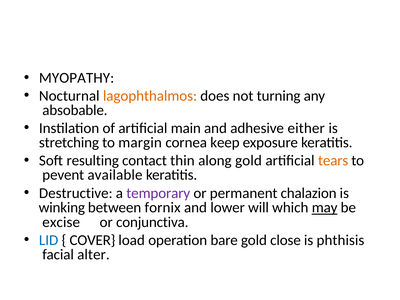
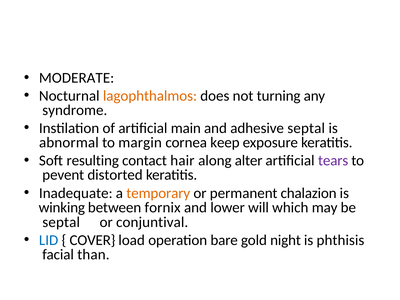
MYOPATHY: MYOPATHY -> MODERATE (77, 78)
absobable: absobable -> syndrome (75, 110)
adhesive either: either -> septal (306, 128)
stretching: stretching -> abnormal (69, 143)
thin: thin -> hair (182, 161)
along gold: gold -> alter (249, 161)
tears colour: orange -> purple (333, 161)
available: available -> distorted (115, 175)
Destructive: Destructive -> Inadequate (76, 193)
temporary colour: purple -> orange (158, 193)
may underline: present -> none (325, 208)
excise: excise -> septal (61, 222)
conjunctiva: conjunctiva -> conjuntival (152, 222)
close: close -> night (286, 240)
alter: alter -> than (93, 254)
